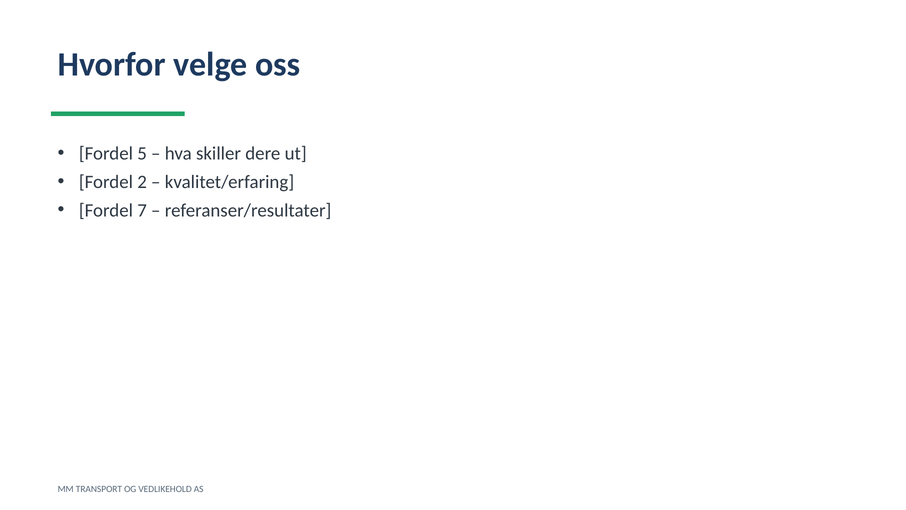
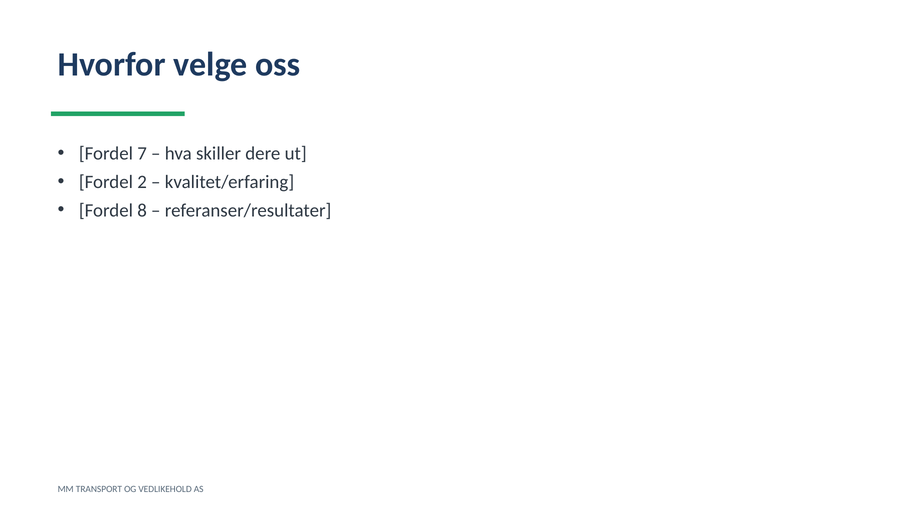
5: 5 -> 7 (142, 153)
7: 7 -> 8 (142, 210)
